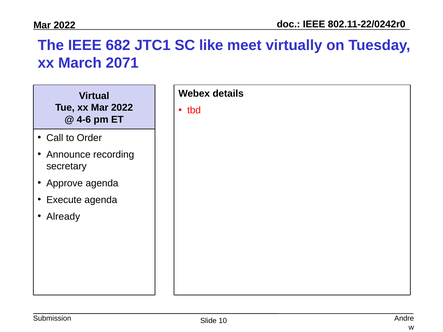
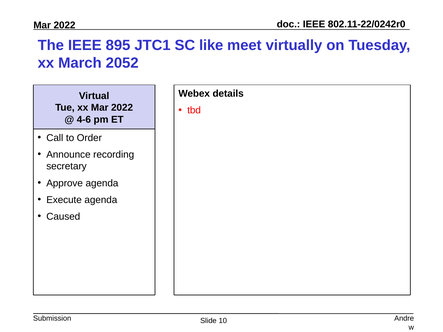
682: 682 -> 895 (118, 45)
2071: 2071 -> 2052 (122, 63)
Already: Already -> Caused (63, 217)
